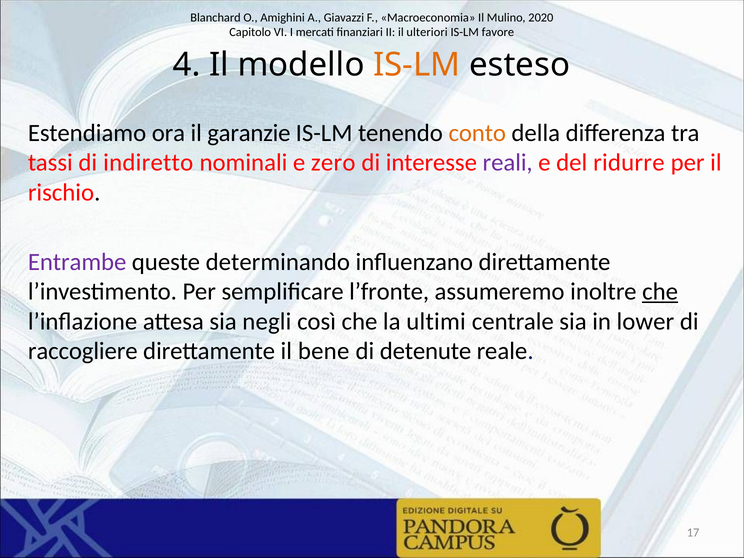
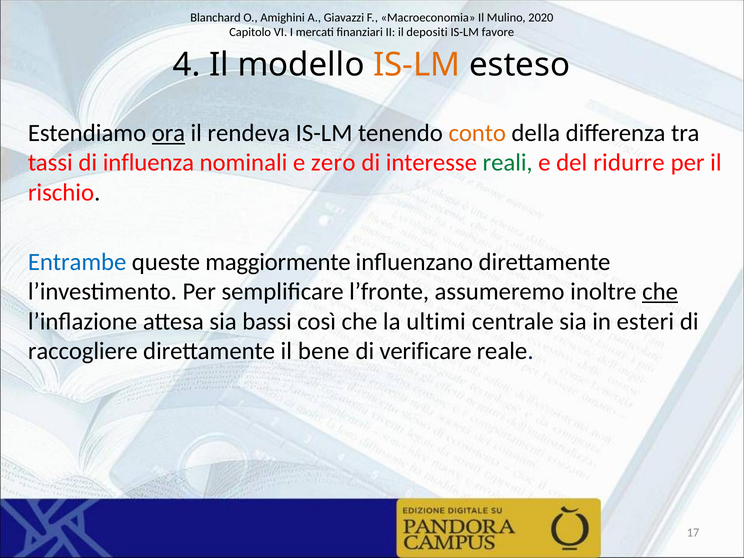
ulteriori: ulteriori -> depositi (427, 32)
ora underline: none -> present (168, 133)
garanzie: garanzie -> rendeva (249, 133)
indiretto: indiretto -> influenza (148, 163)
reali colour: purple -> green (508, 163)
Entrambe colour: purple -> blue (77, 262)
determinando: determinando -> maggiormente (278, 262)
negli: negli -> bassi (267, 321)
lower: lower -> esteri (645, 321)
detenute: detenute -> verificare (426, 351)
